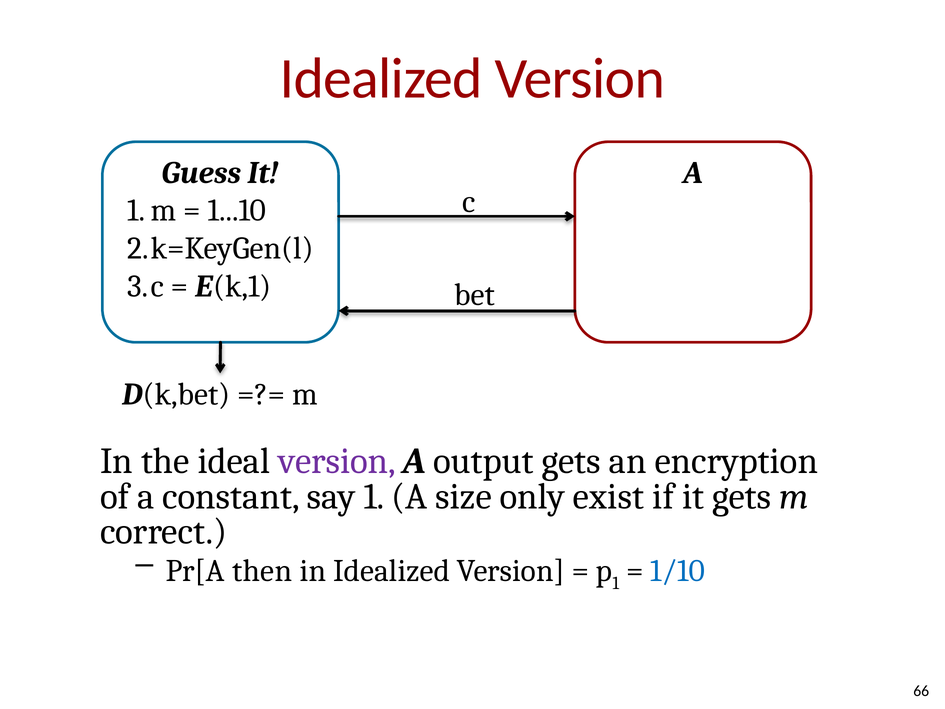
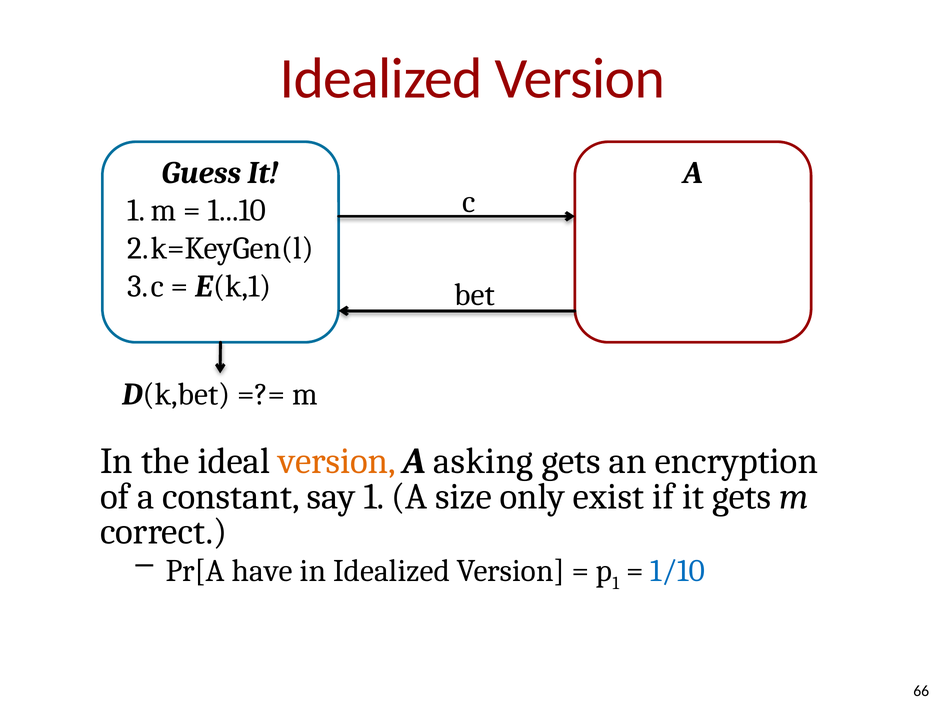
version colour: purple -> orange (337, 461)
output: output -> asking (483, 461)
then: then -> have (262, 571)
